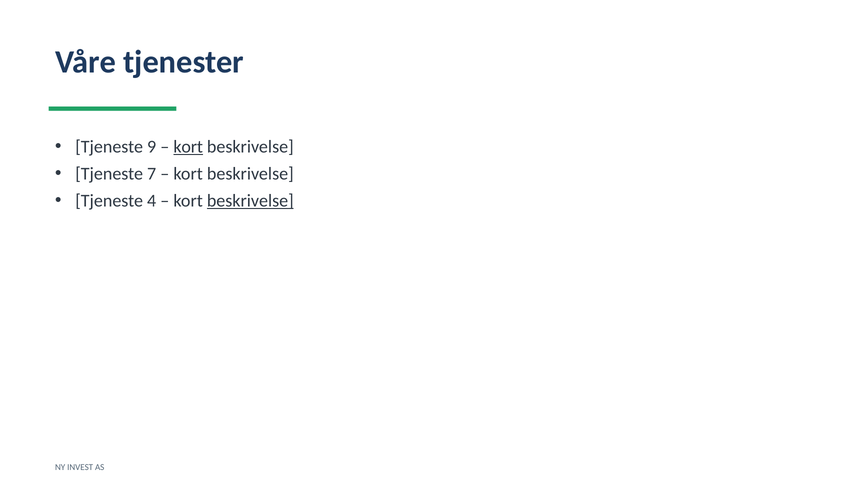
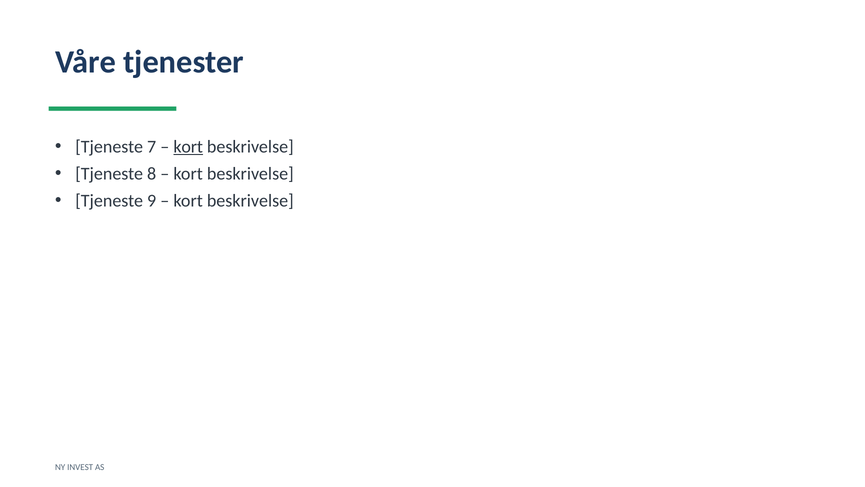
9: 9 -> 7 (152, 147)
7: 7 -> 8 (152, 174)
4: 4 -> 9 (152, 201)
beskrivelse underline: present -> none (250, 201)
